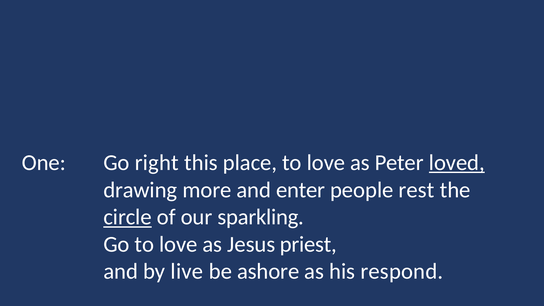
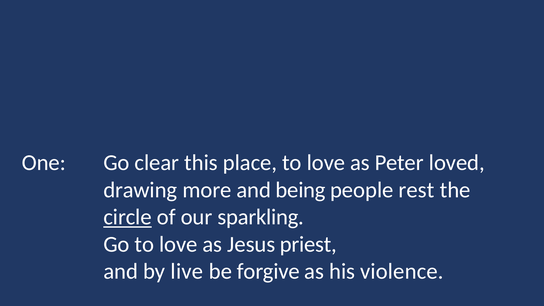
right: right -> clear (157, 163)
loved underline: present -> none (457, 163)
enter: enter -> being (301, 190)
ashore: ashore -> forgive (268, 271)
respond: respond -> violence (402, 271)
